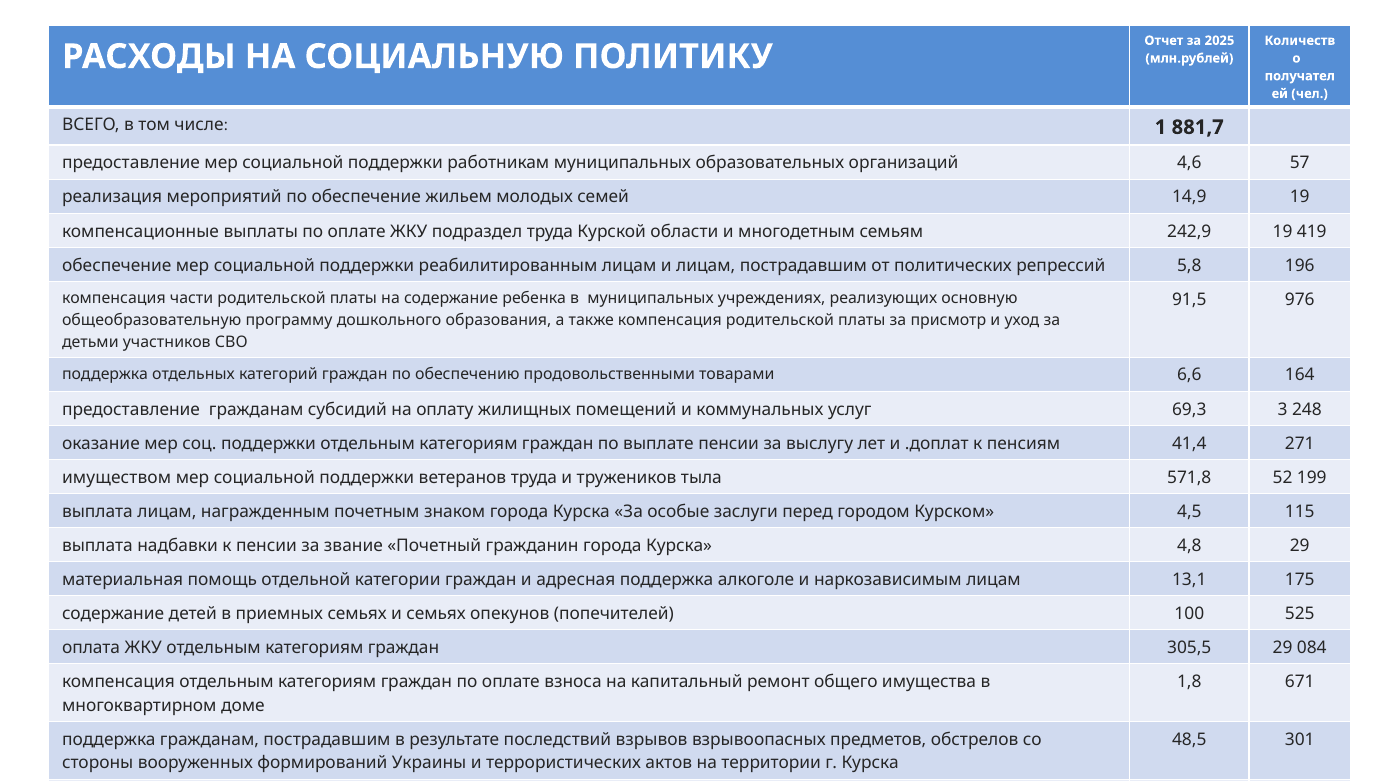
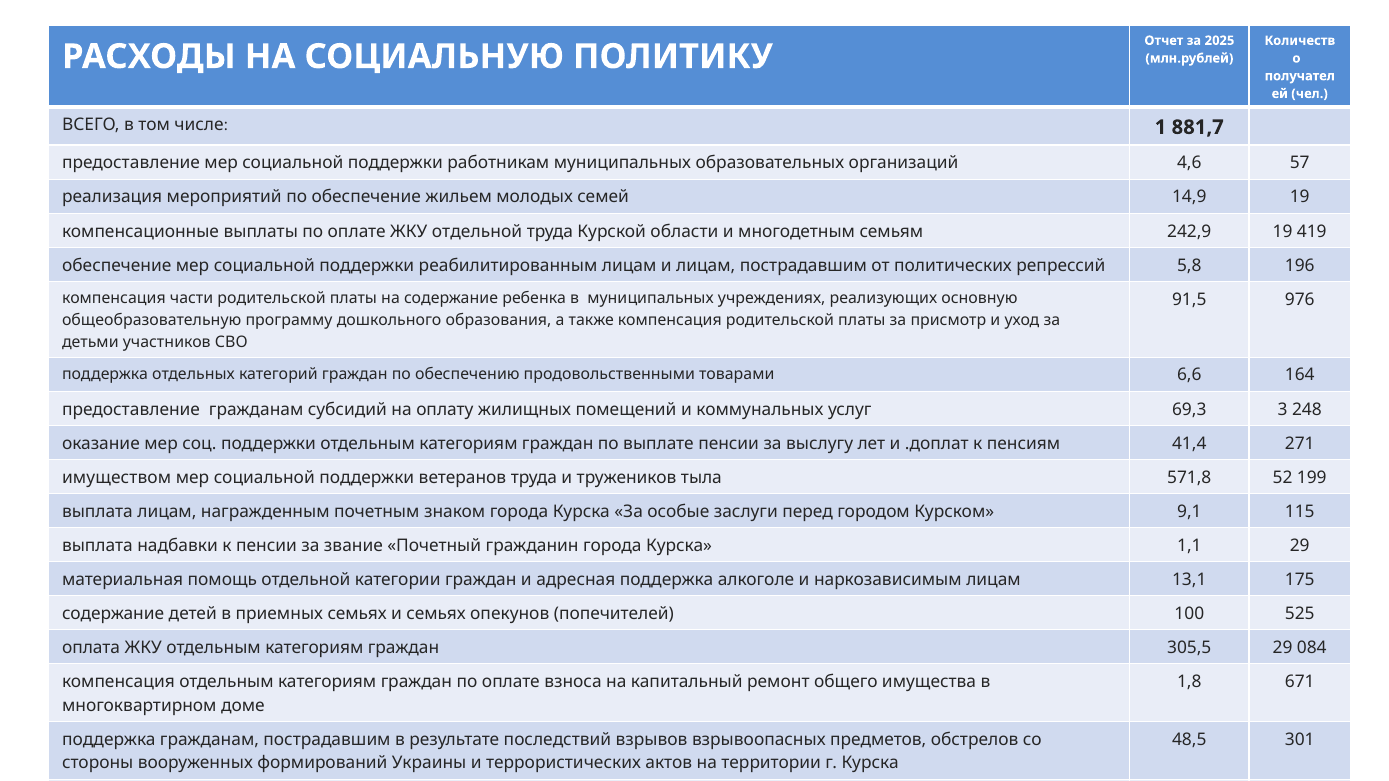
ЖКУ подраздел: подраздел -> отдельной (477, 231)
4,5: 4,5 -> 9,1 (1189, 512)
4,8: 4,8 -> 1,1 (1189, 546)
